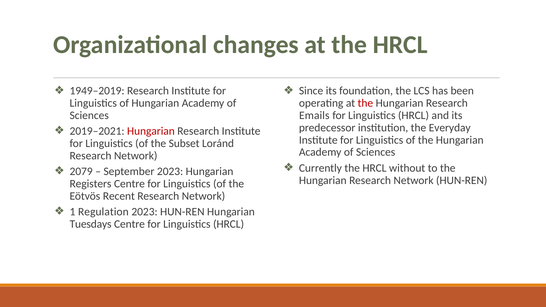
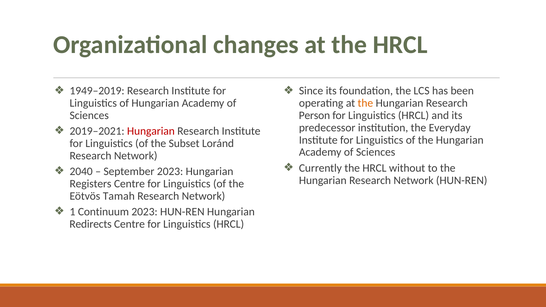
the colour: red -> orange (365, 103)
Emails: Emails -> Person (314, 115)
2079: 2079 -> 2040 (81, 171)
Recent: Recent -> Tamah (119, 196)
Regulation: Regulation -> Continuum (103, 212)
Tuesdays: Tuesdays -> Redirects (91, 224)
